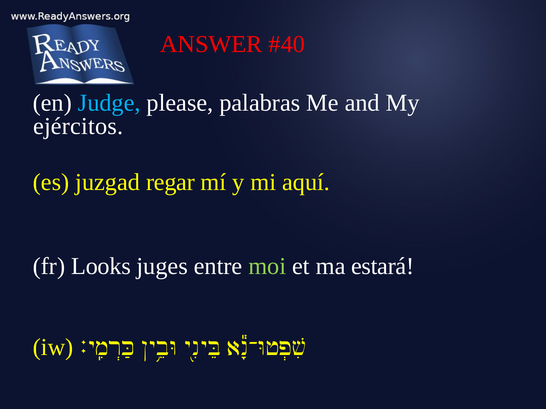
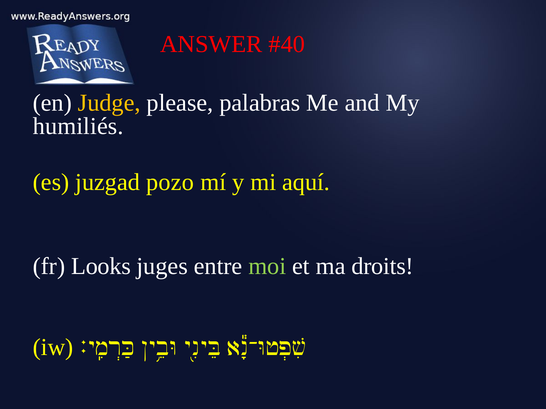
Judge colour: light blue -> yellow (109, 103)
ejércitos: ejércitos -> humiliés (78, 126)
regar: regar -> pozo (170, 182)
estará: estará -> droits (383, 266)
